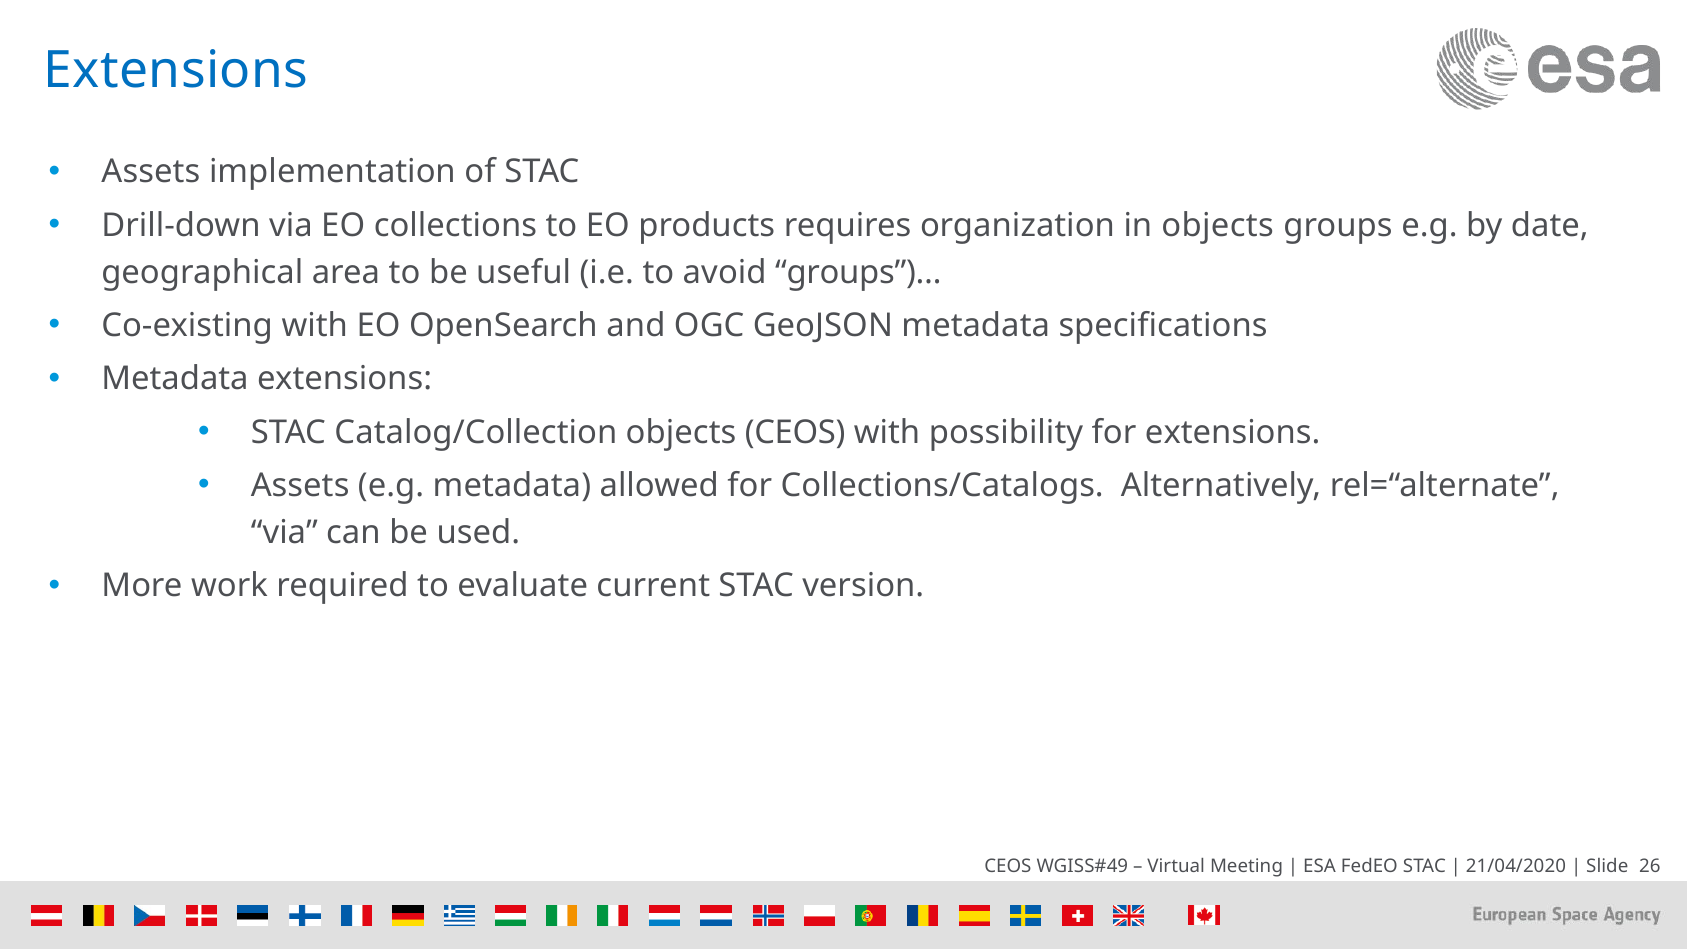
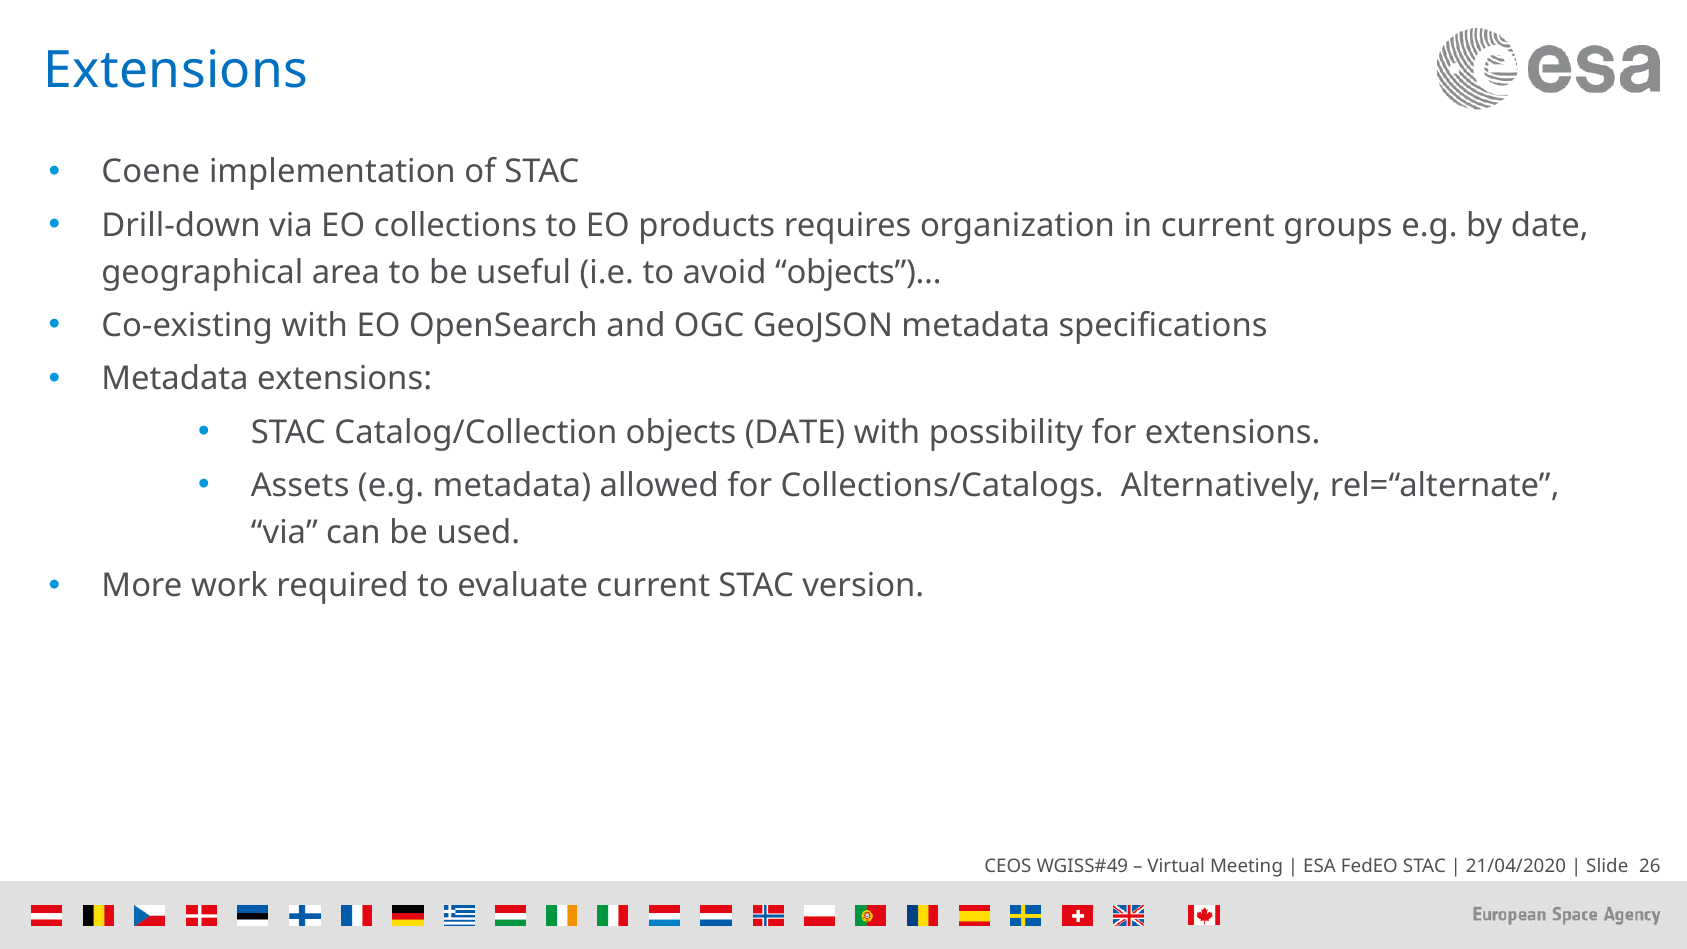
Assets: Assets -> Coene (151, 172)
in objects: objects -> current (1218, 225)
groups”)…: groups”)… -> objects”)… (858, 272)
objects CEOS: CEOS -> DATE (795, 432)
